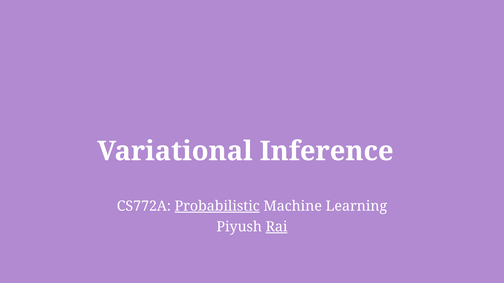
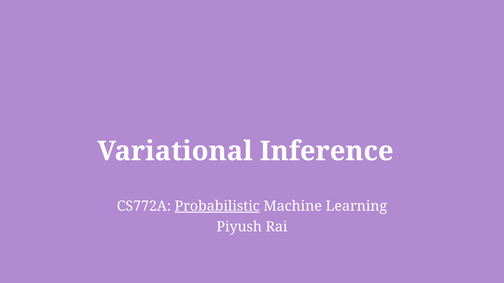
Rai underline: present -> none (277, 227)
